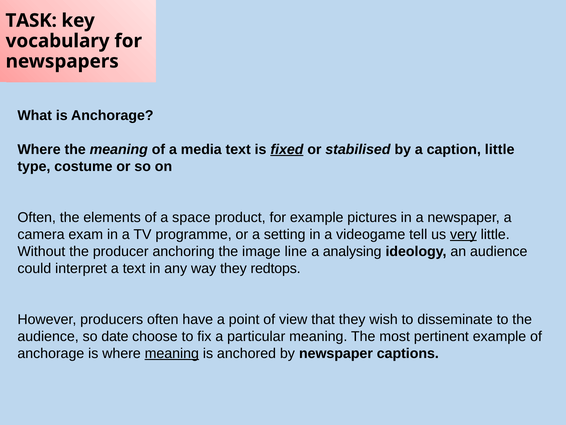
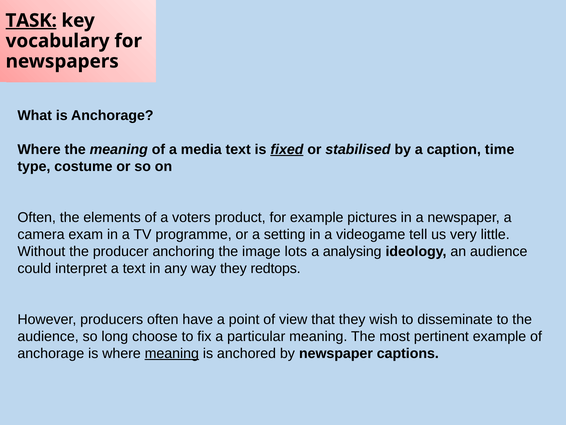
TASK underline: none -> present (31, 21)
caption little: little -> time (500, 149)
space: space -> voters (191, 217)
very underline: present -> none (463, 234)
line: line -> lots (296, 251)
date: date -> long (115, 336)
